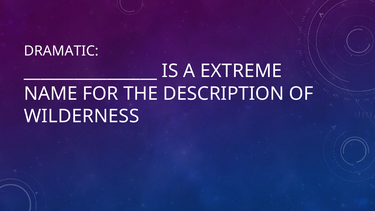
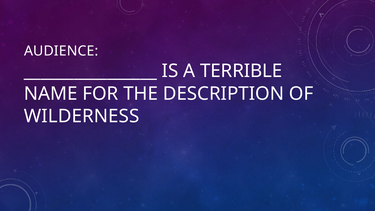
DRAMATIC: DRAMATIC -> AUDIENCE (61, 51)
EXTREME: EXTREME -> TERRIBLE (241, 71)
